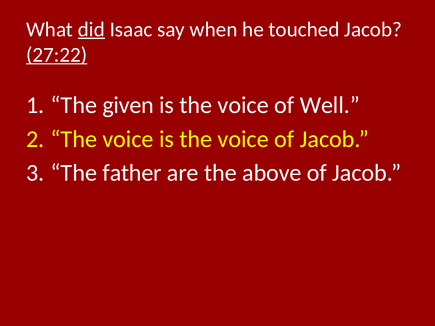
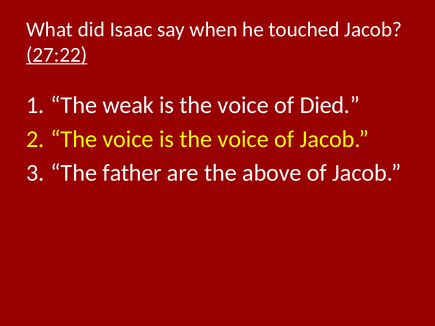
did underline: present -> none (91, 29)
given: given -> weak (128, 105)
Well: Well -> Died (330, 105)
